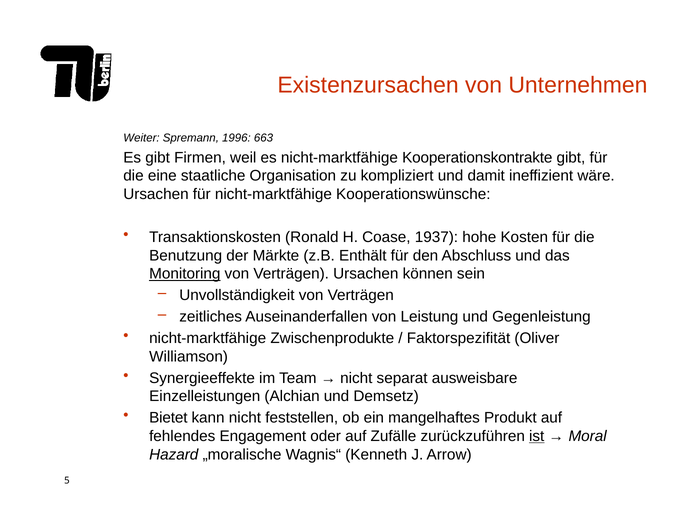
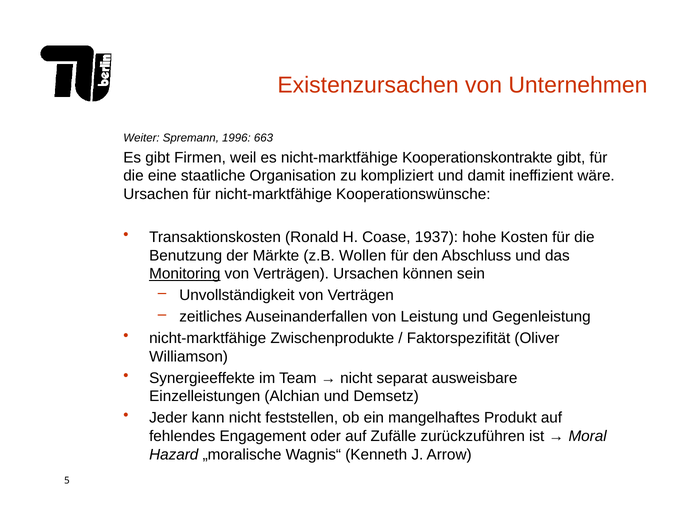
Enthält: Enthält -> Wollen (363, 255)
Bietet: Bietet -> Jeder (168, 418)
ist underline: present -> none (537, 436)
